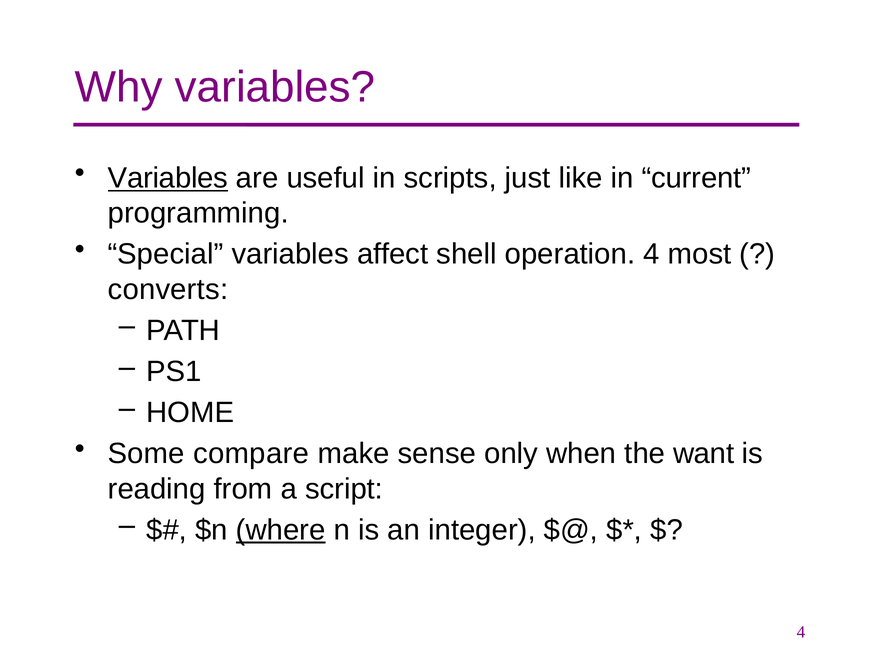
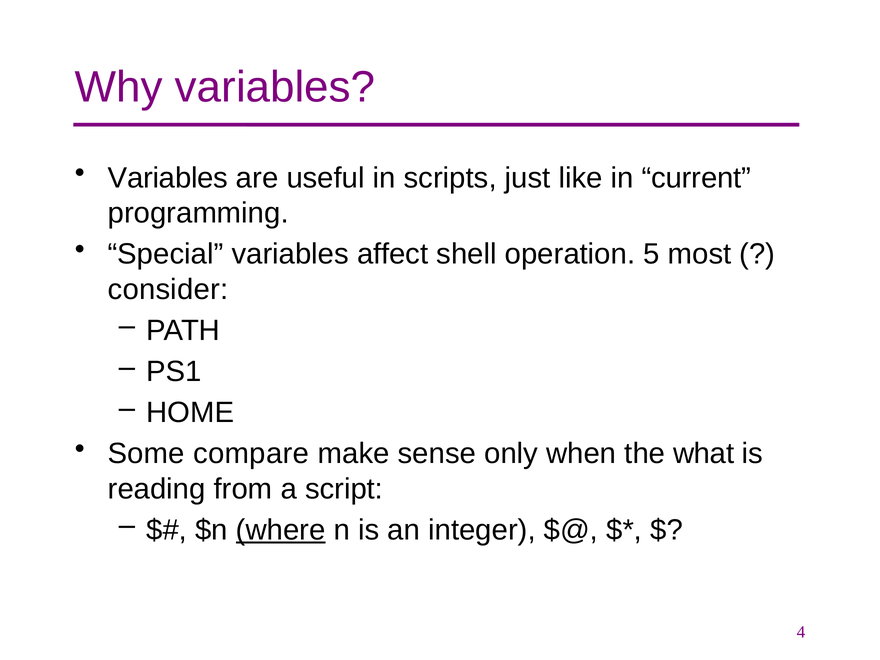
Variables underline: present -> none (168, 178)
operation 4: 4 -> 5 (652, 254)
converts: converts -> consider (168, 290)
want: want -> what (704, 454)
